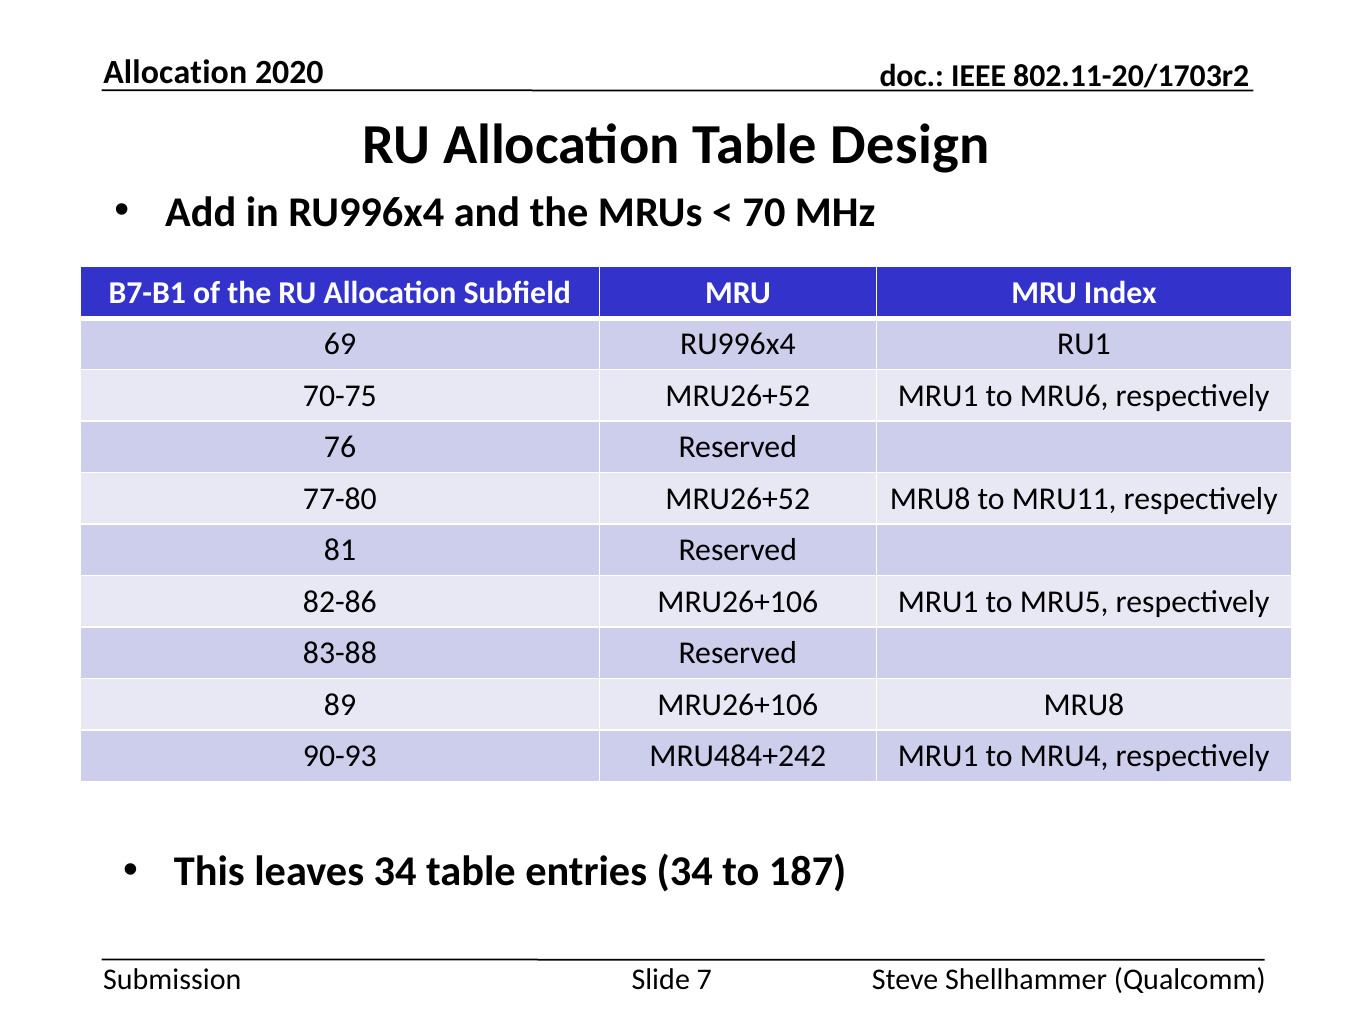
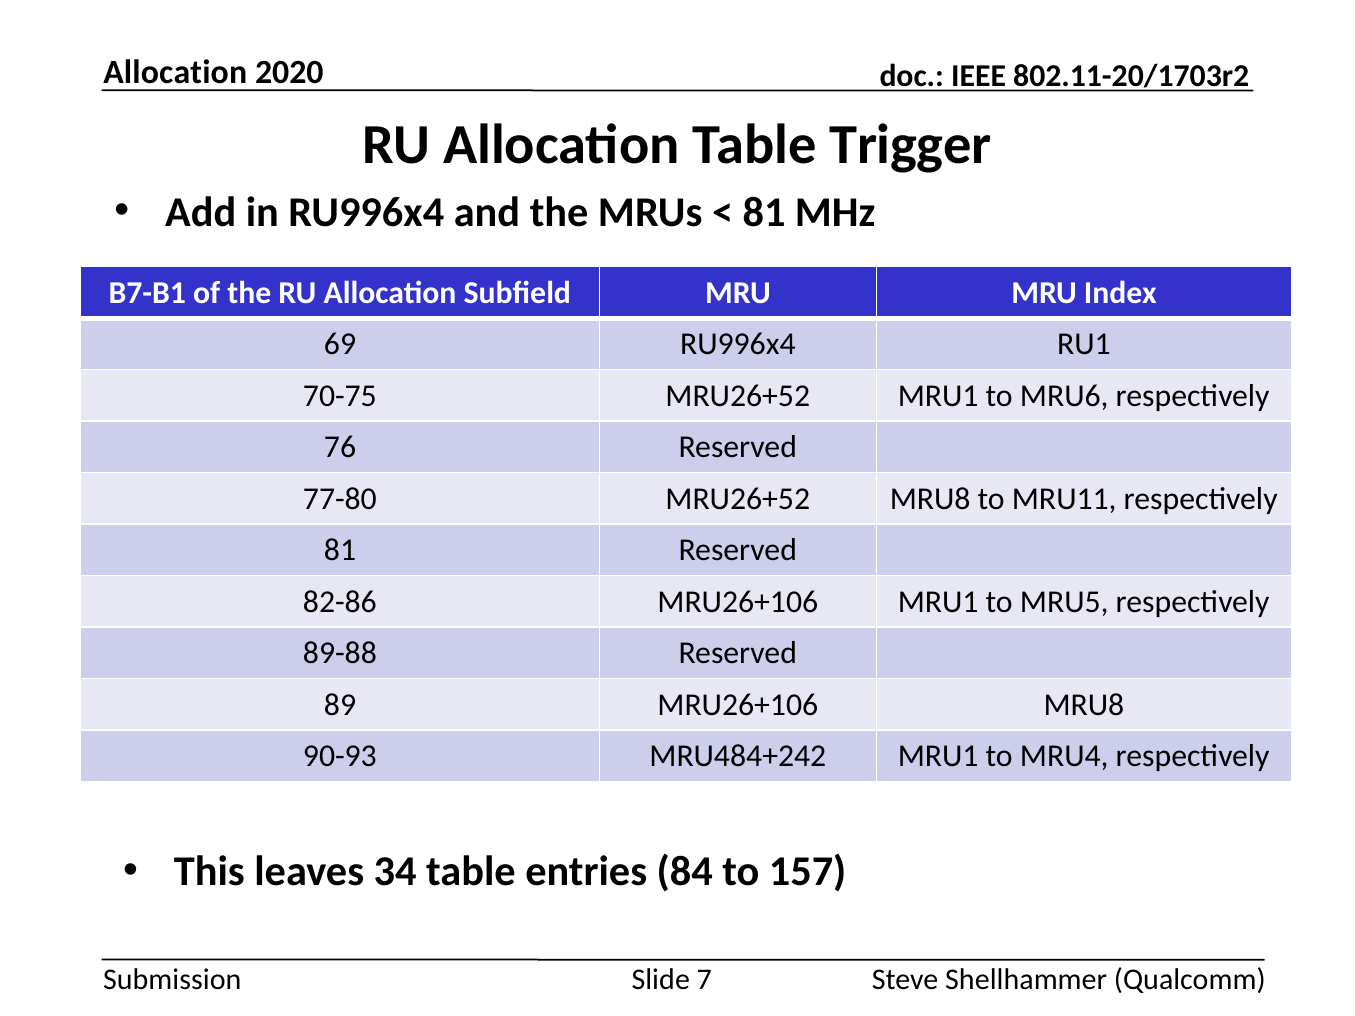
Design: Design -> Trigger (911, 145)
70: 70 -> 81 (764, 212)
83-88: 83-88 -> 89-88 (340, 653)
entries 34: 34 -> 84 (685, 872)
187: 187 -> 157 (808, 872)
